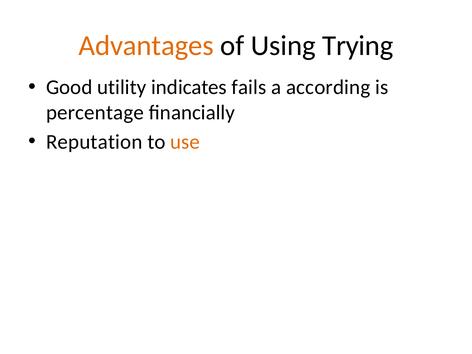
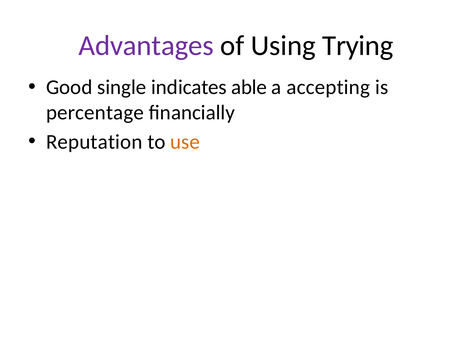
Advantages colour: orange -> purple (146, 46)
utility: utility -> single (122, 87)
fails: fails -> able (249, 87)
according: according -> accepting (328, 87)
